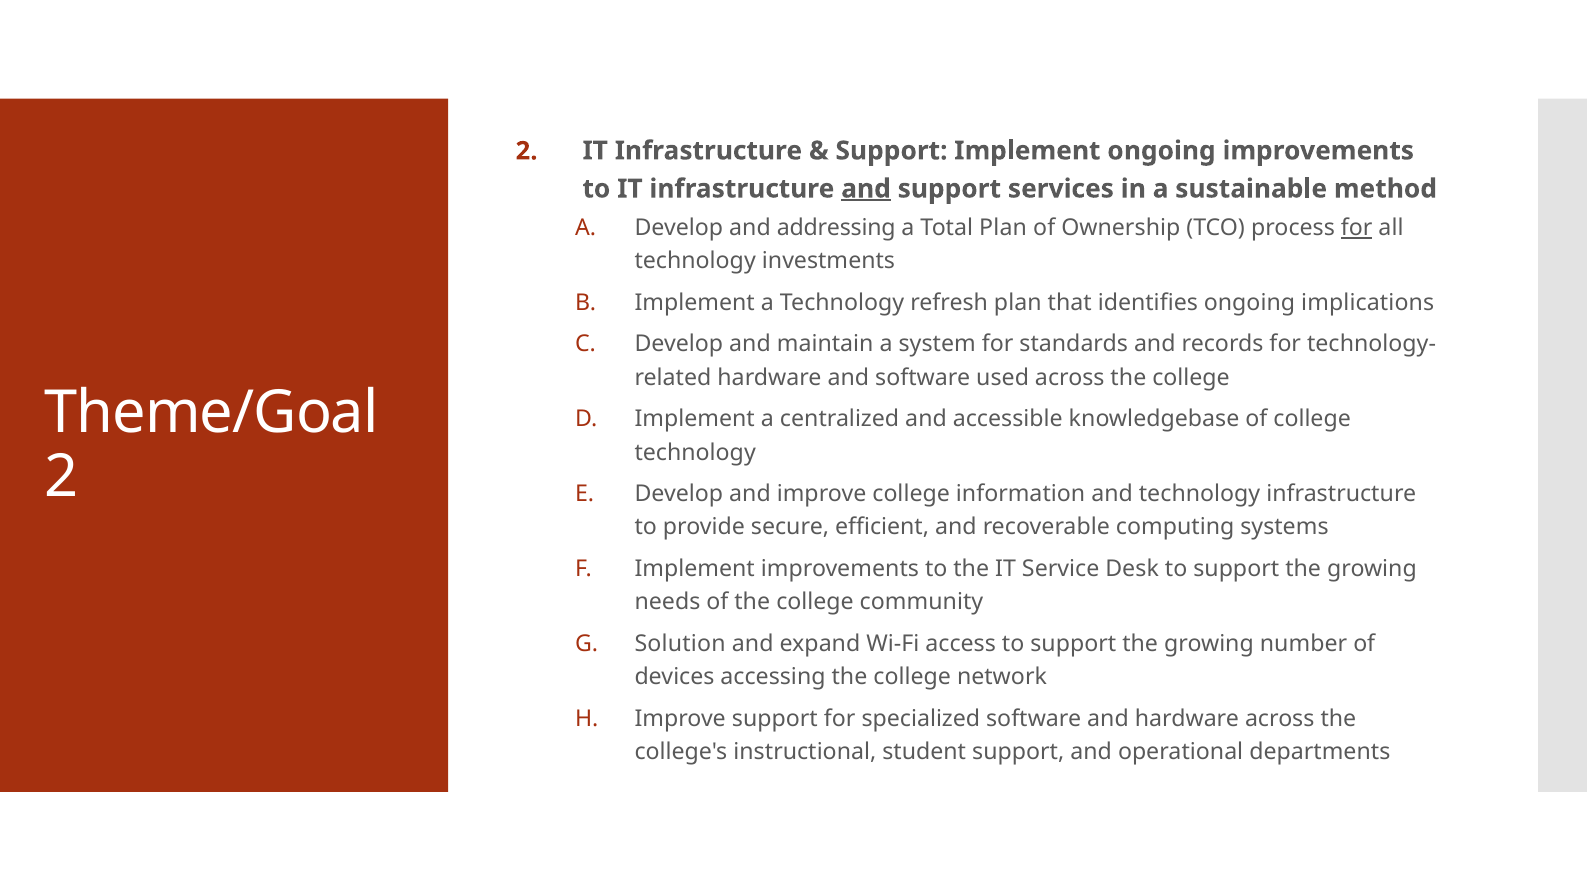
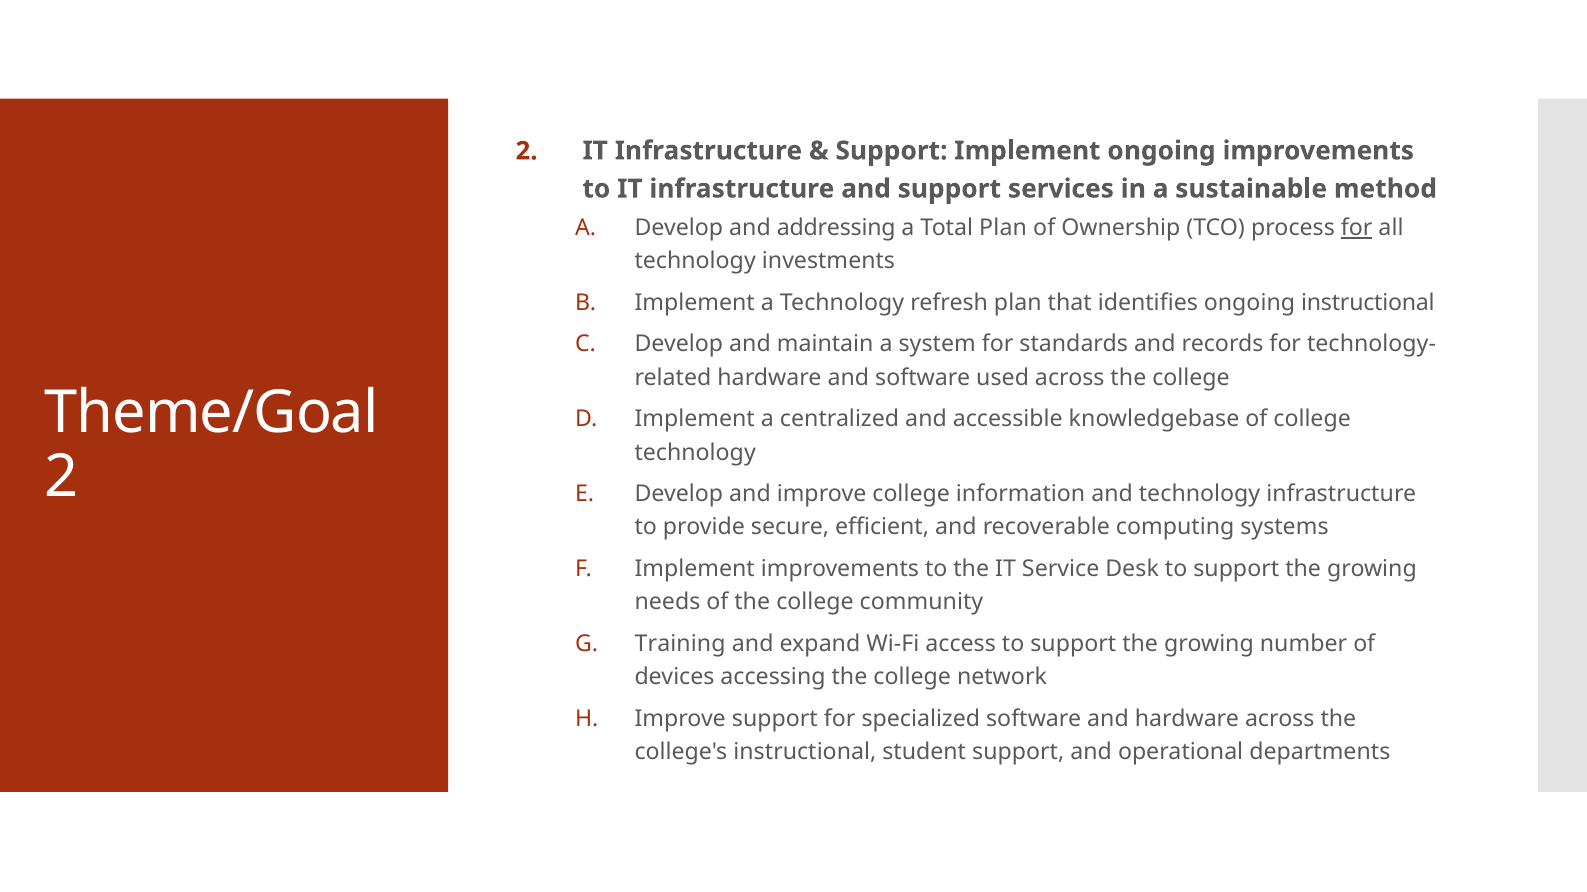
and underline: present -> none (866, 189)
ongoing implications: implications -> instructional (1368, 303)
Solution: Solution -> Training (680, 644)
